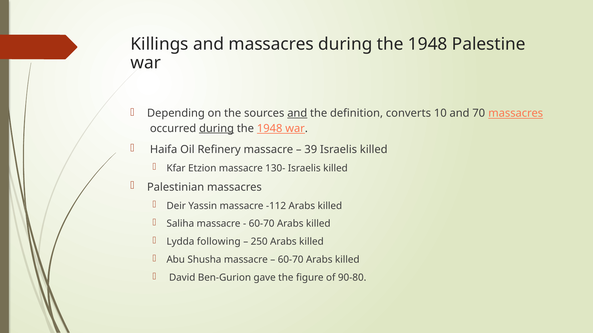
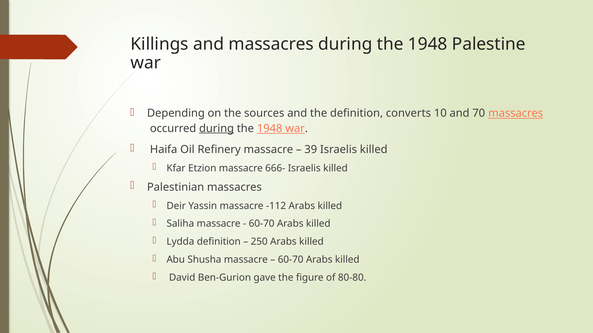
and underline: present -> none (297, 113)
130-: 130- -> 666- (275, 169)
Lydda following: following -> definition (219, 242)
90-80: 90-80 -> 80-80 (352, 278)
